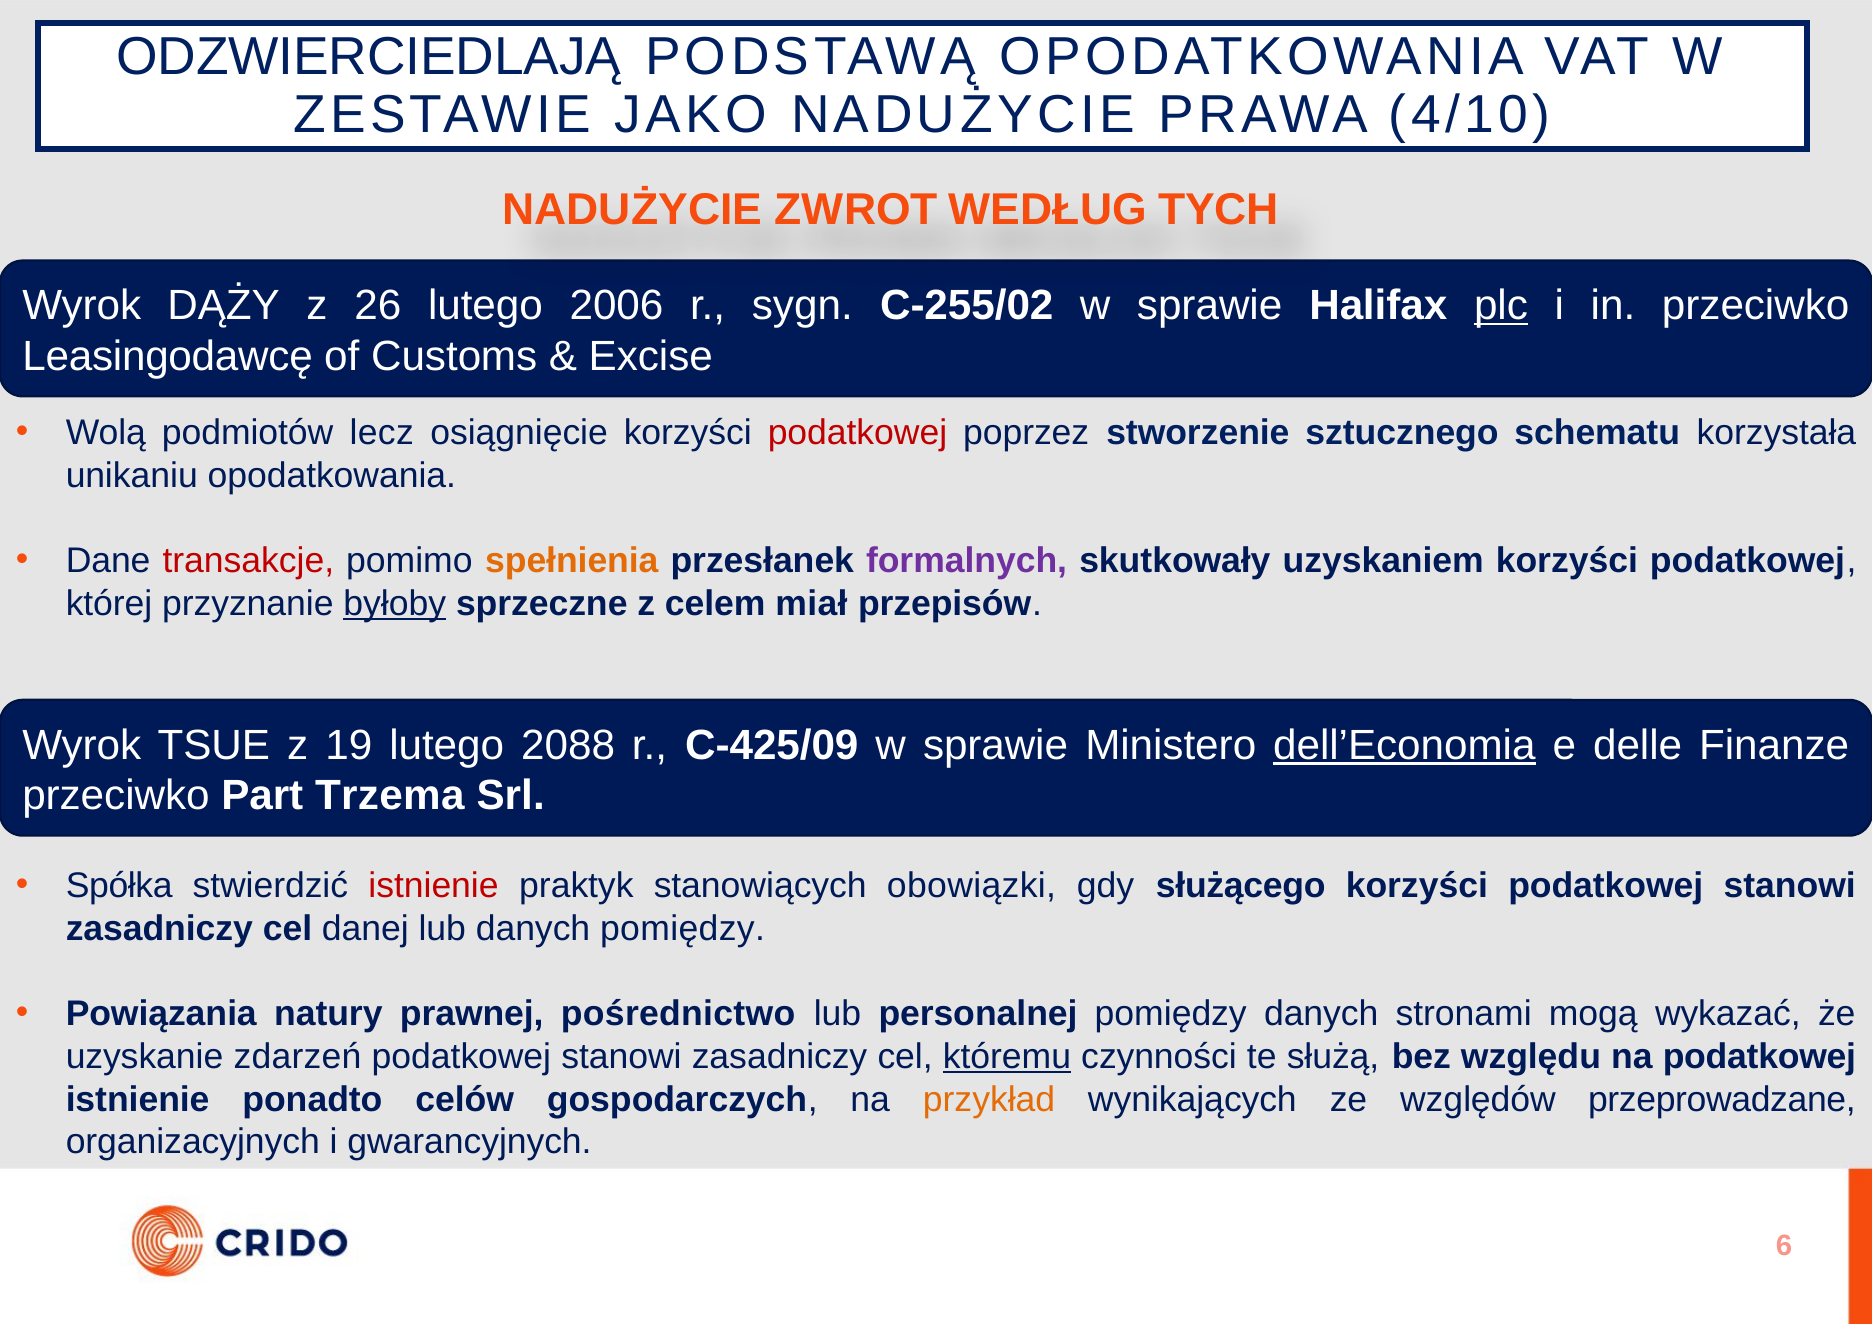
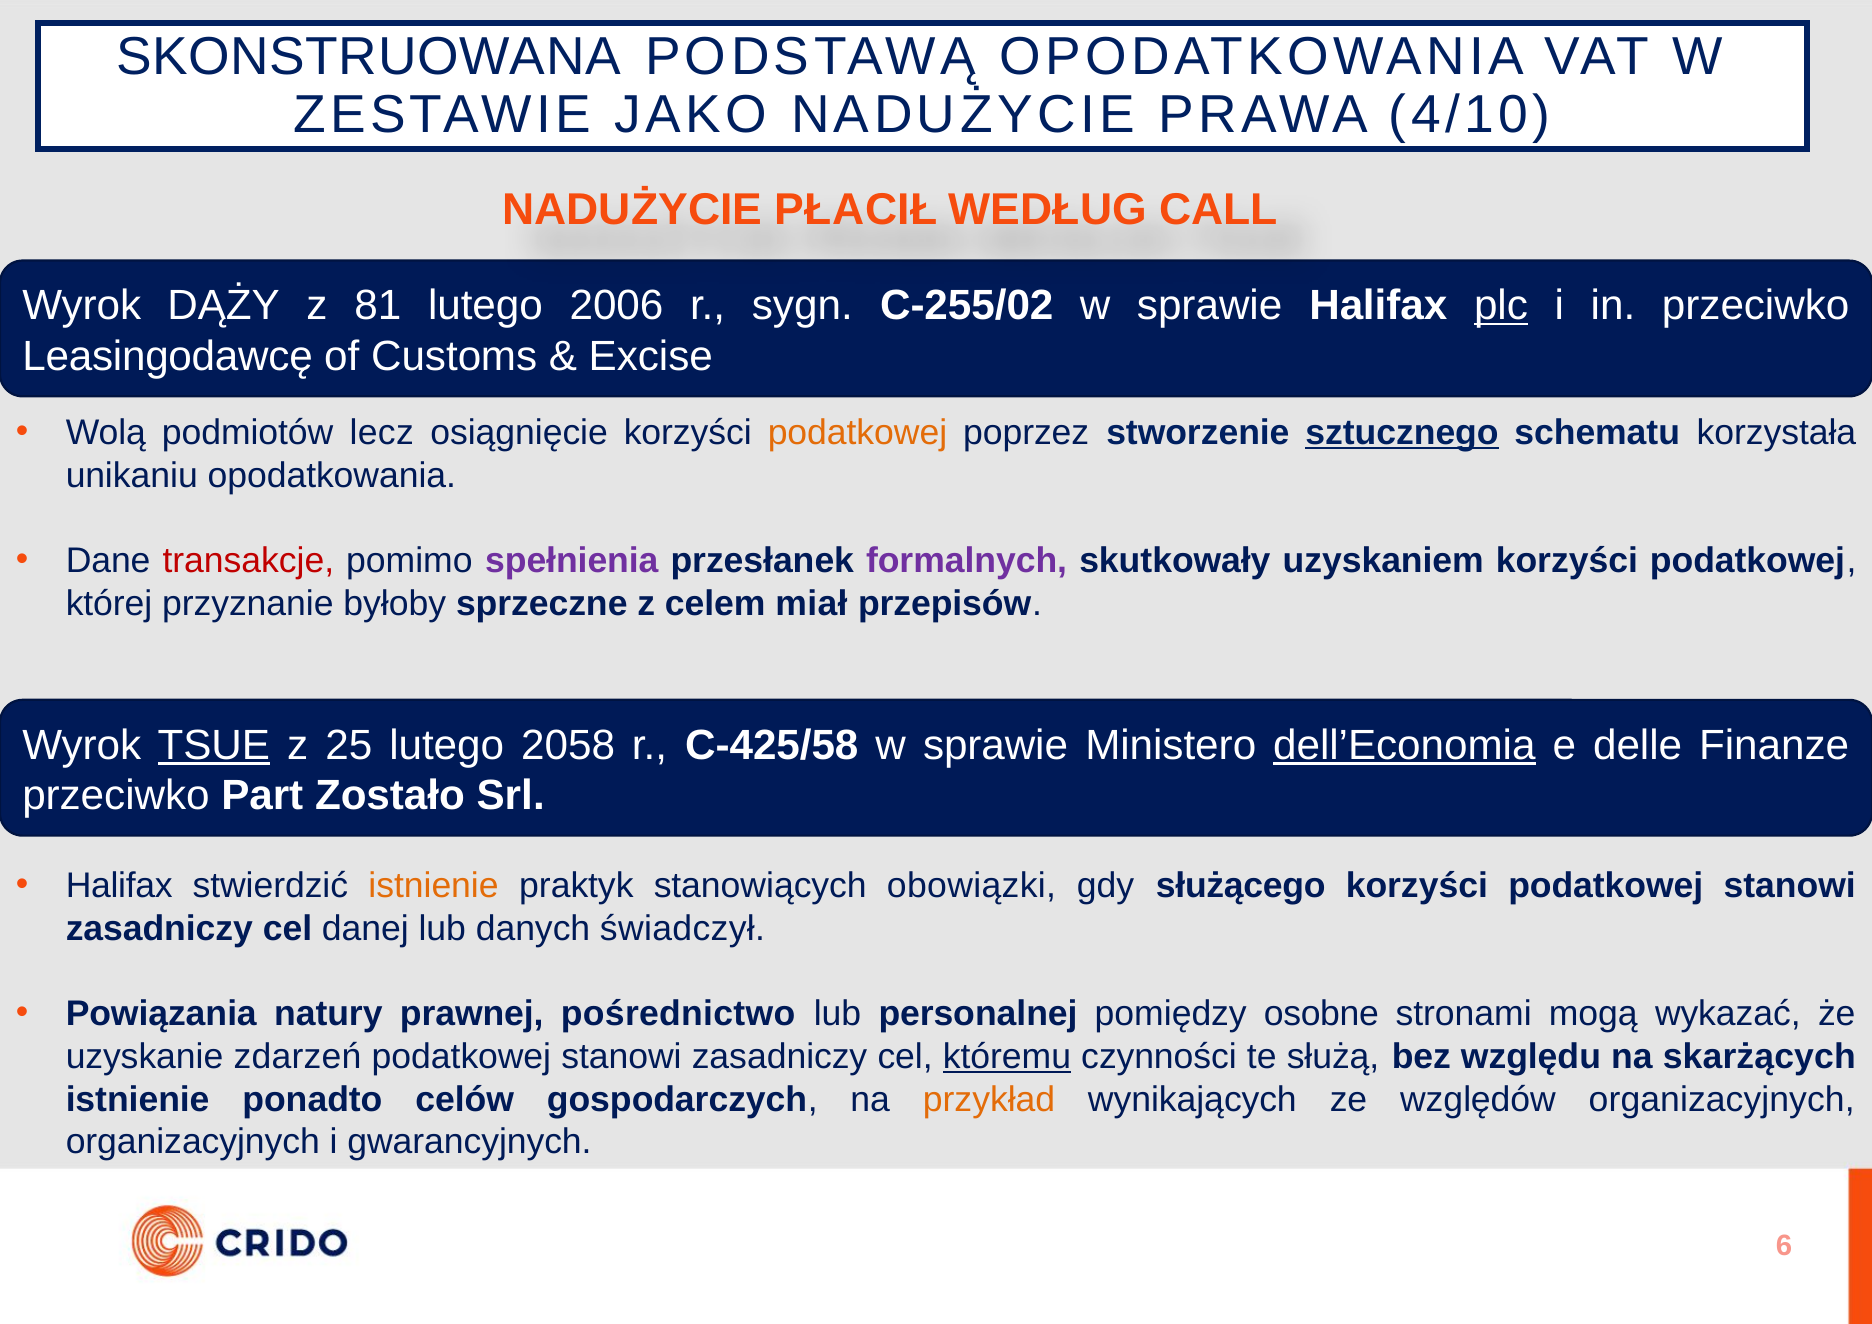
ODZWIERCIEDLAJĄ: ODZWIERCIEDLAJĄ -> SKONSTRUOWANA (369, 57)
ZWROT: ZWROT -> PŁACIŁ (856, 210)
TYCH: TYCH -> CALL (1219, 210)
26: 26 -> 81 (378, 306)
podatkowej colour: red -> orange (857, 433)
sztucznego underline: none -> present (1402, 433)
spełnienia colour: orange -> purple (572, 561)
byłoby underline: present -> none (395, 603)
TSUE underline: none -> present (214, 745)
19: 19 -> 25 (349, 745)
2088: 2088 -> 2058 (568, 745)
C‑425/09: C‑425/09 -> C‑425/58 (772, 745)
Trzema: Trzema -> Zostało (390, 796)
Spółka: Spółka -> Halifax (119, 886)
istnienie colour: red -> orange (434, 886)
danych pomiędzy: pomiędzy -> świadczył (682, 928)
pomiędzy danych: danych -> osobne (1321, 1014)
na podatkowej: podatkowej -> skarżących (1759, 1056)
względów przeprowadzane: przeprowadzane -> organizacyjnych (1722, 1099)
